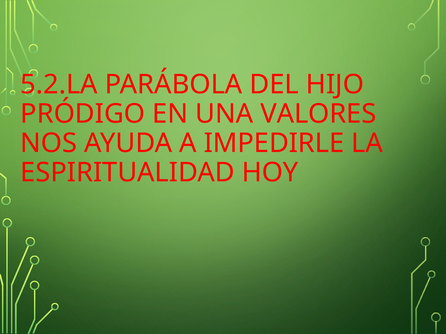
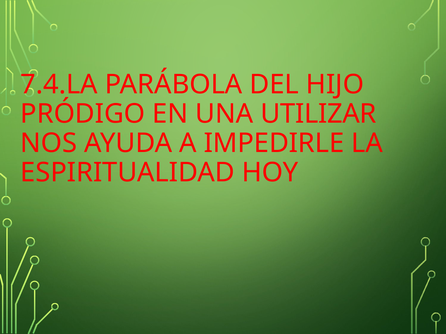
5.2.LA: 5.2.LA -> 7.4.LA (59, 85)
VALORES: VALORES -> UTILIZAR (318, 114)
